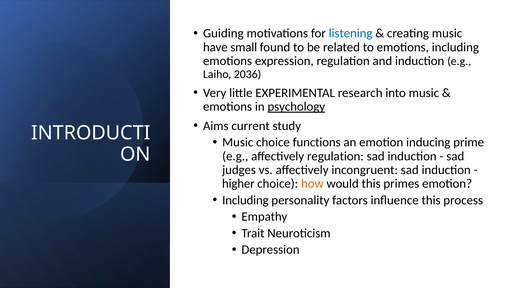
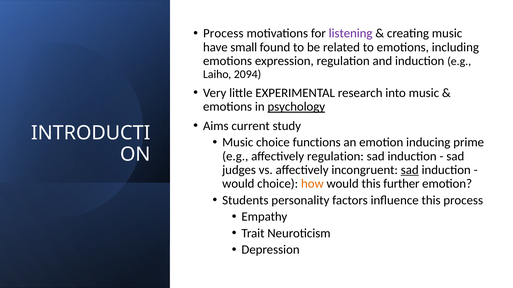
Guiding: Guiding -> Process (223, 33)
listening colour: blue -> purple (351, 33)
2036: 2036 -> 2094 (248, 74)
sad underline: none -> present (410, 170)
higher: higher -> would (238, 184)
primes: primes -> further (401, 184)
Including: Including -> Students (245, 201)
